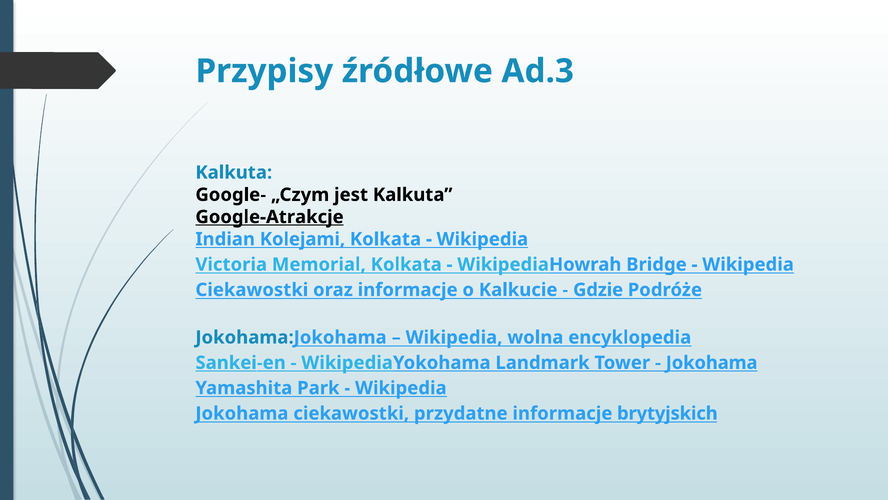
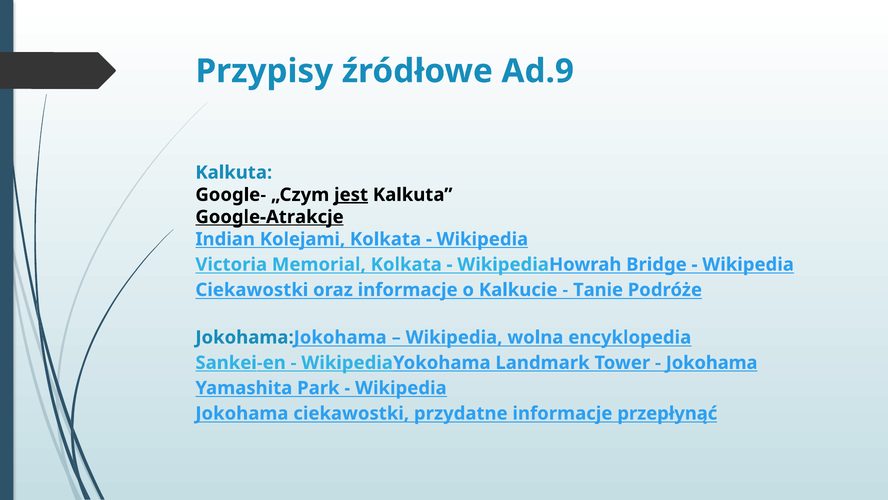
Ad.3: Ad.3 -> Ad.9 (538, 71)
jest underline: none -> present (351, 195)
Gdzie: Gdzie -> Tanie (598, 290)
brytyjskich: brytyjskich -> przepłynąć (667, 413)
